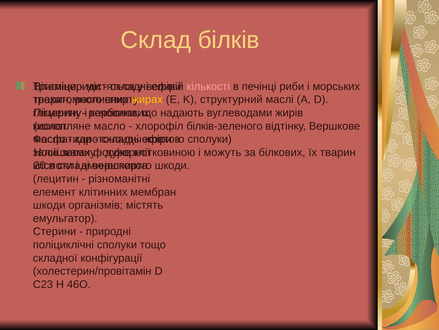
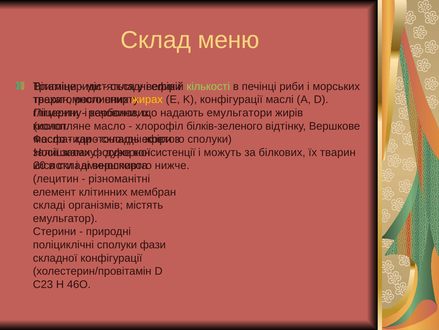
білків: білків -> меню (229, 40)
кількості colour: pink -> light green (208, 86)
K структурний: структурний -> конфігурації (231, 99)
вуглеводами: вуглеводами -> емульгатори (239, 113)
клітковиною: клітковиною -> консистенції (165, 152)
шкоди: шкоди -> нижче (172, 165)
шкоди: шкоди -> складі (49, 205)
тощо: тощо -> фази (153, 244)
